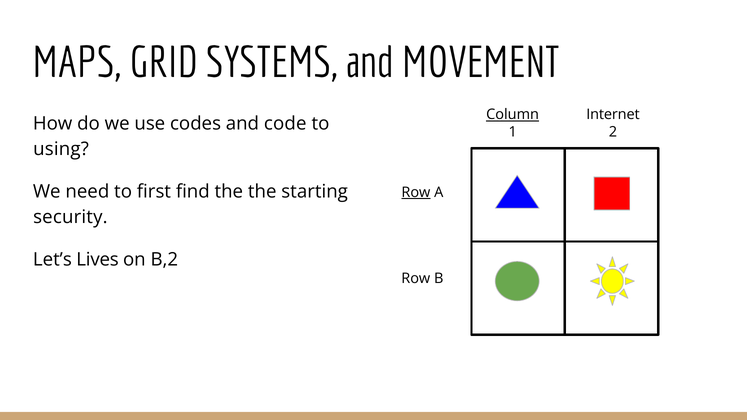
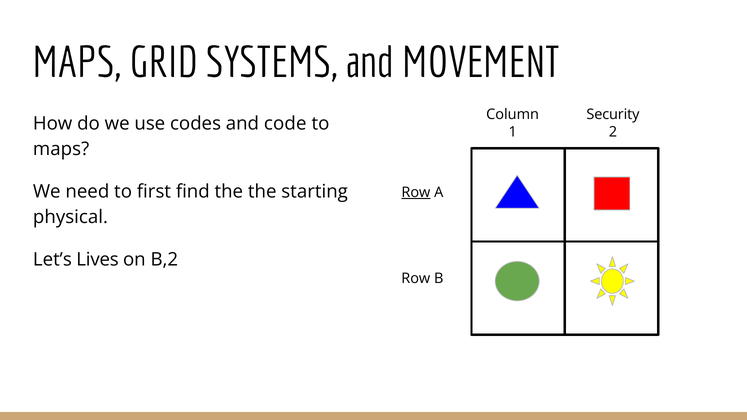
Column underline: present -> none (513, 115)
Internet: Internet -> Security (613, 115)
using: using -> maps (61, 149)
security: security -> physical (70, 217)
